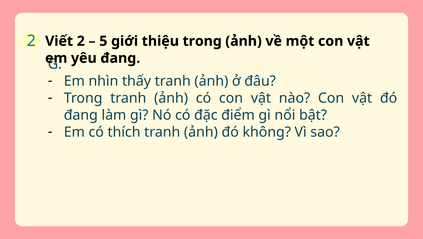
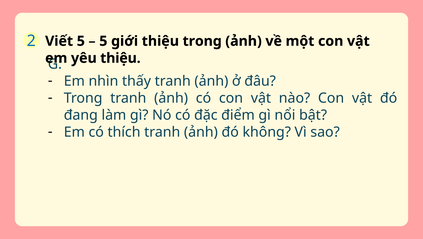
Viết 2: 2 -> 5 (81, 41)
yêu đang: đang -> thiệu (120, 58)
